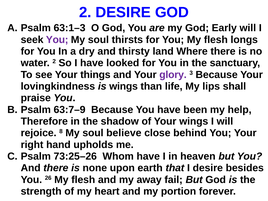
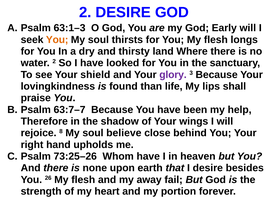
You colour: purple -> orange (57, 40)
things: things -> shield (95, 75)
is wings: wings -> found (123, 86)
63:7–9: 63:7–9 -> 63:7–7 (70, 110)
